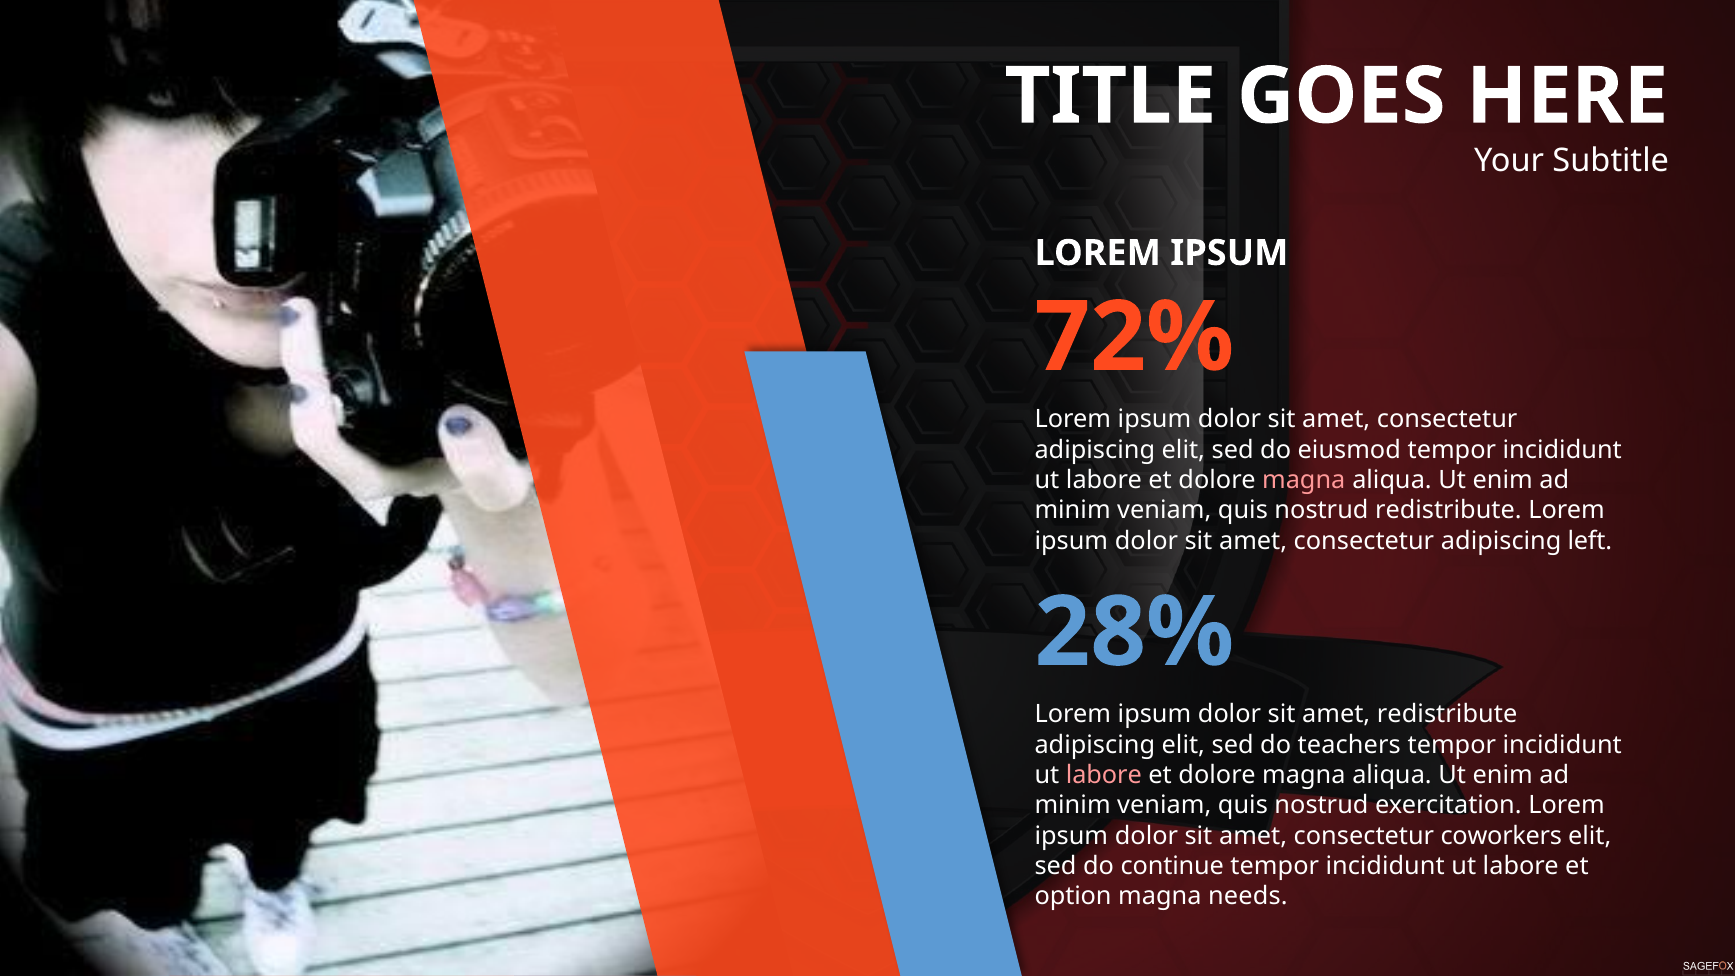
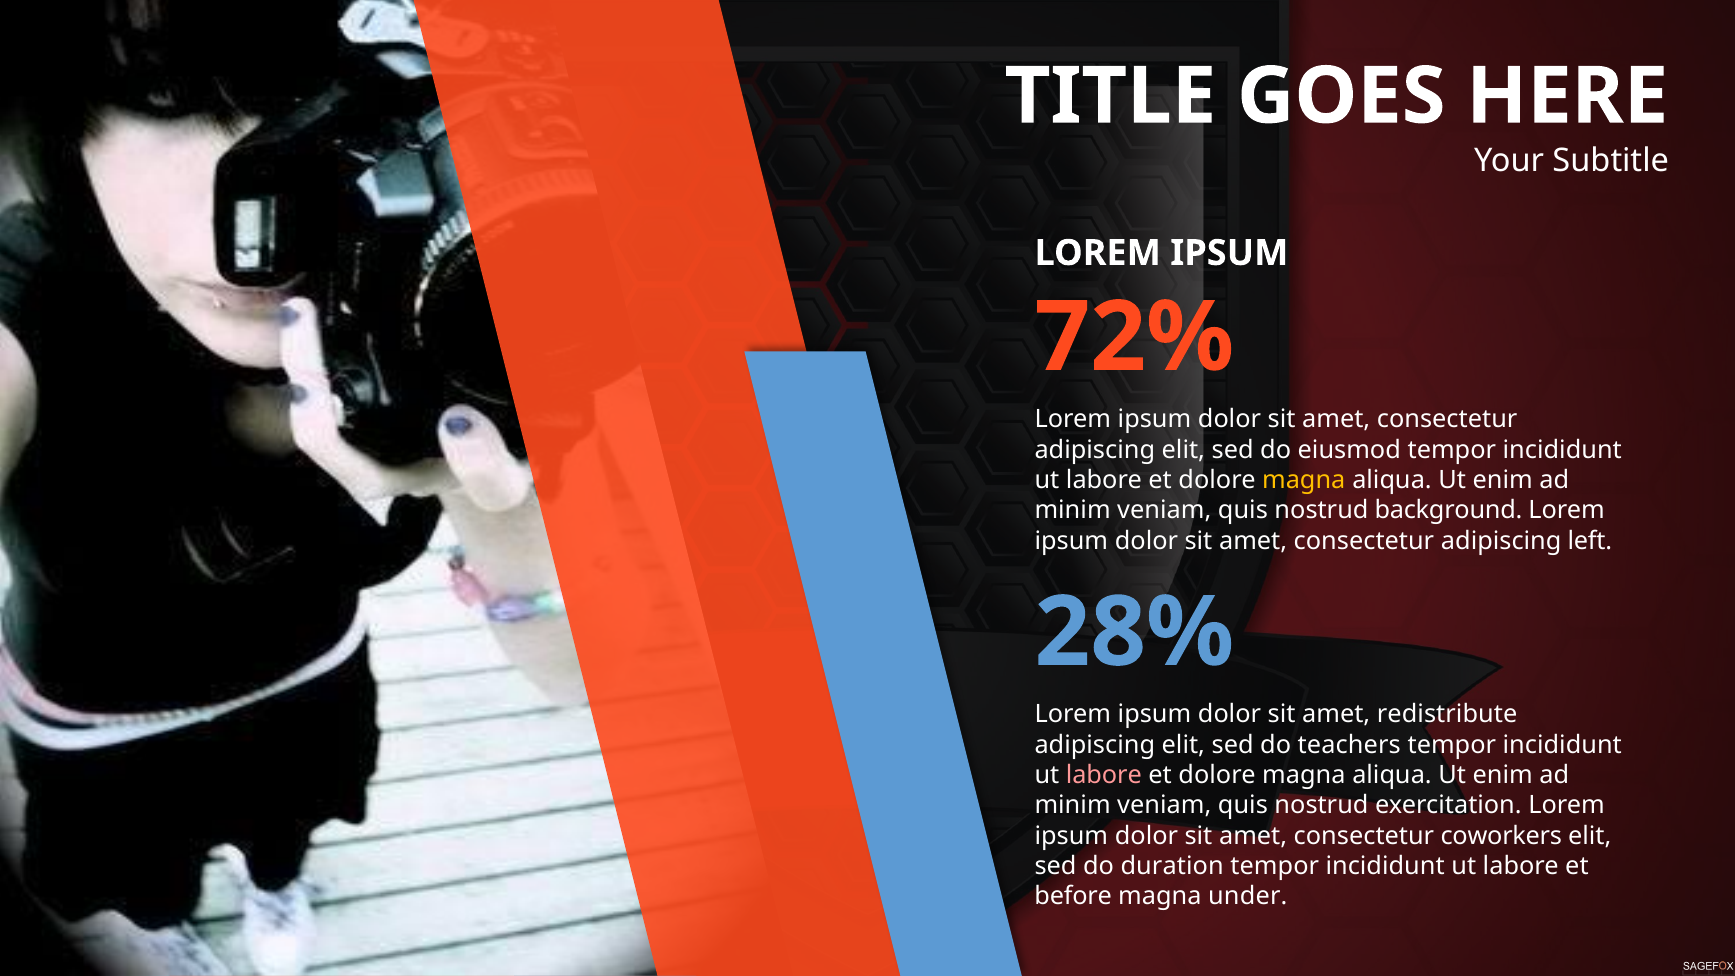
magna colour: pink -> yellow (1304, 480)
nostrud redistribute: redistribute -> background (1448, 510)
continue: continue -> duration (1172, 866)
option: option -> before (1073, 897)
needs: needs -> under (1248, 897)
